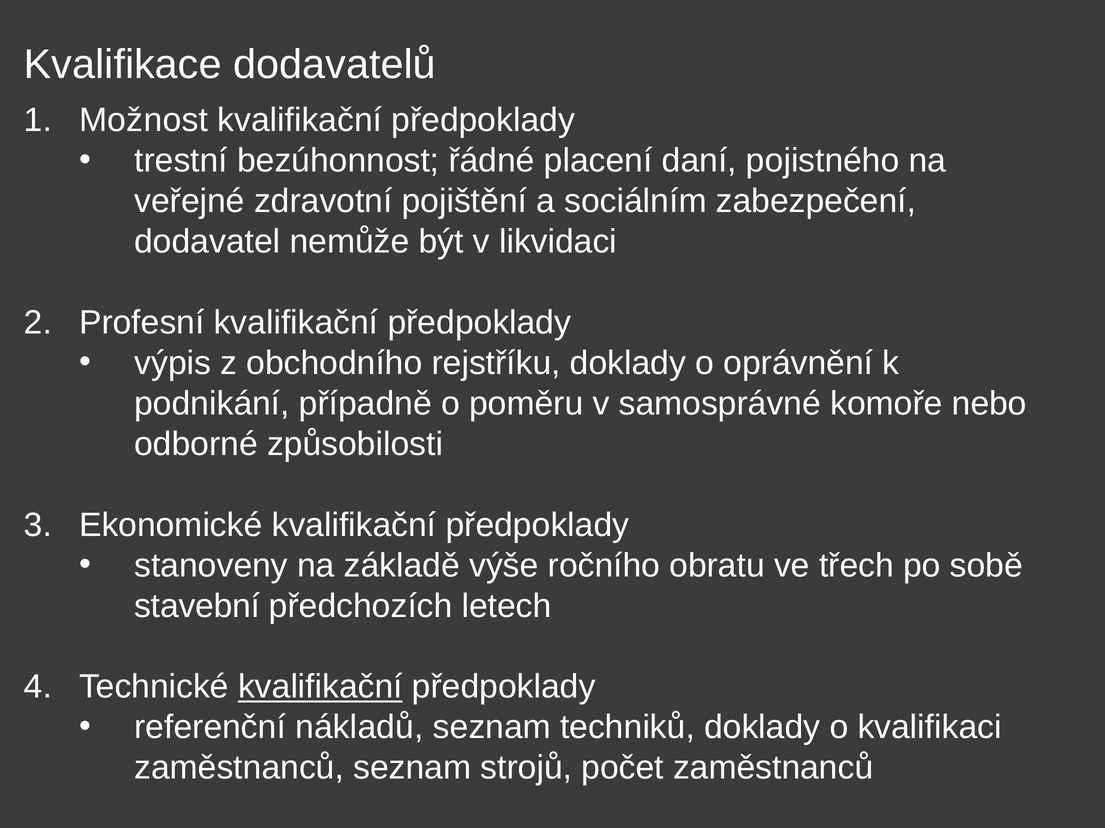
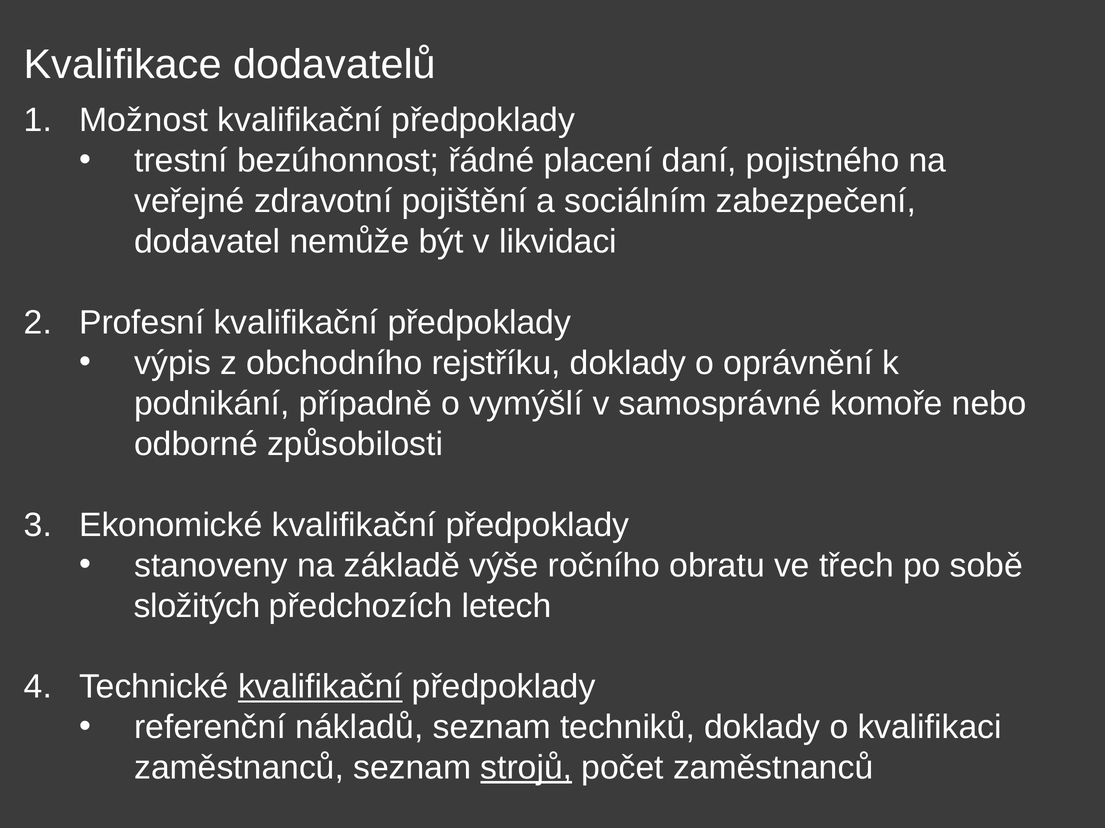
poměru: poměru -> vymýšlí (526, 404)
stavební: stavební -> složitých (197, 606)
strojů underline: none -> present (526, 768)
